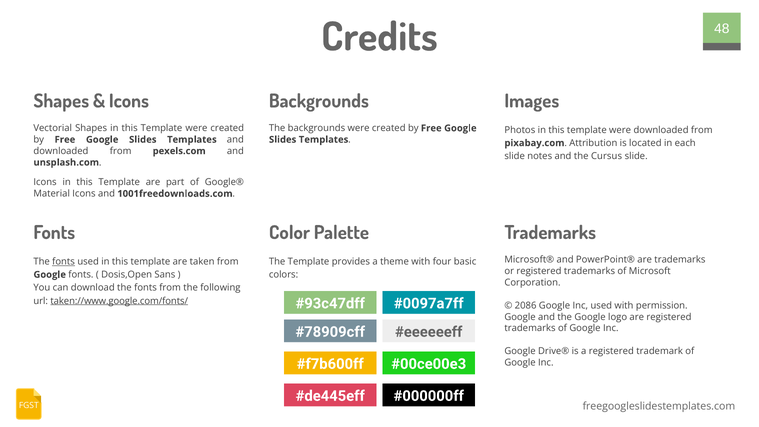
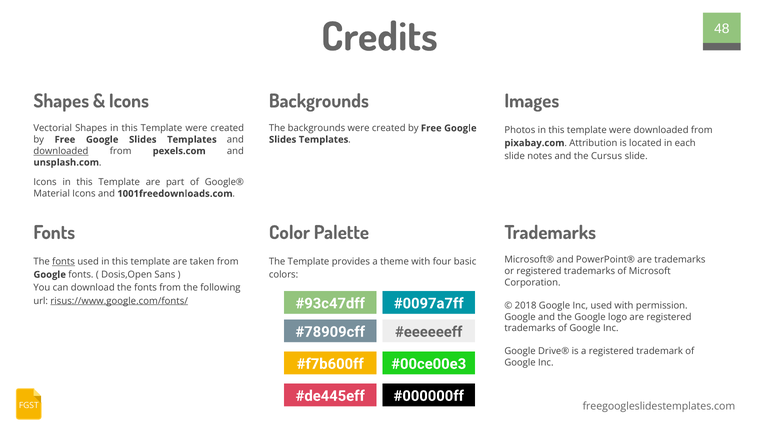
downloaded underline: none -> present (61, 151)
taken://www.google.com/fonts/: taken://www.google.com/fonts/ -> risus://www.google.com/fonts/ (119, 301)
2086: 2086 -> 2018 (526, 305)
